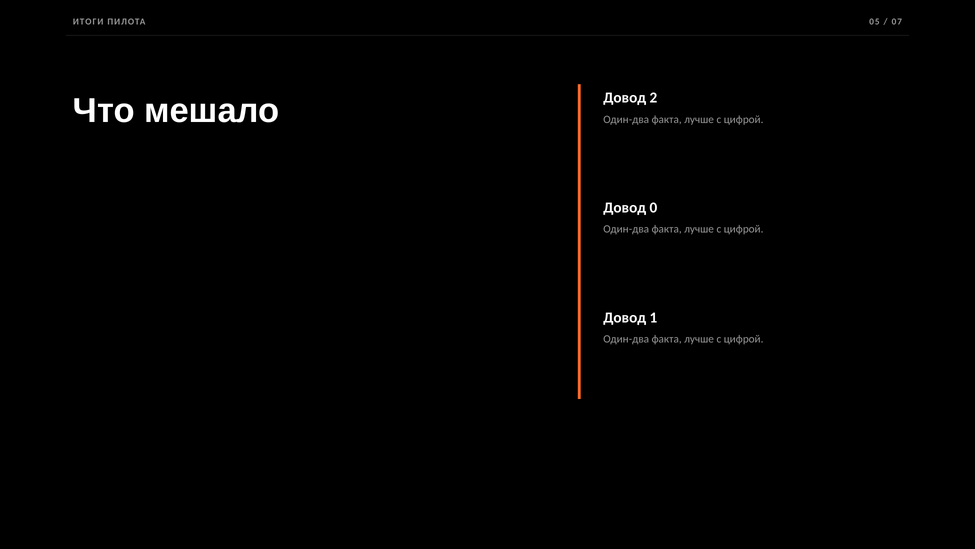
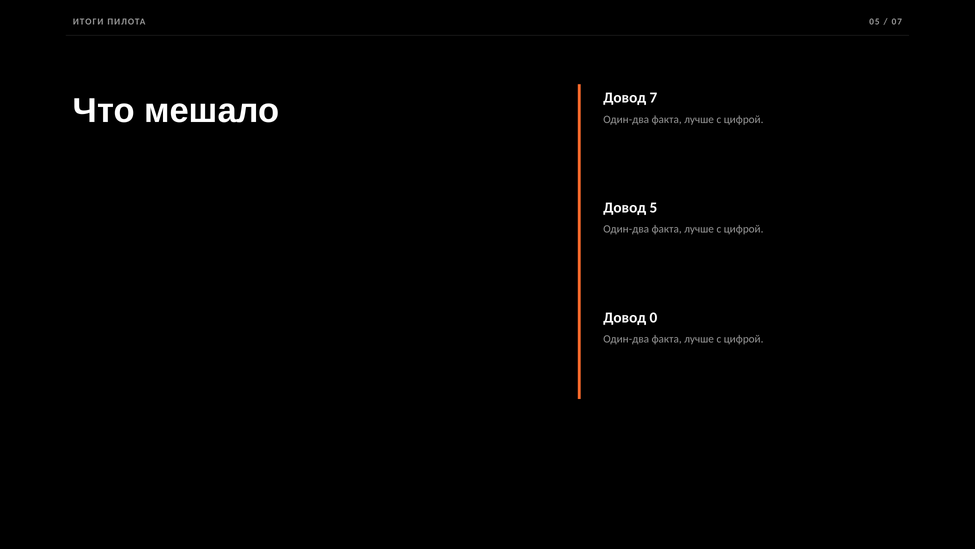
2: 2 -> 7 (653, 98)
0: 0 -> 5 (653, 208)
1: 1 -> 0 (653, 317)
